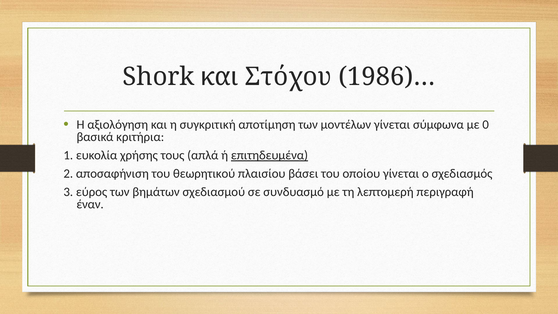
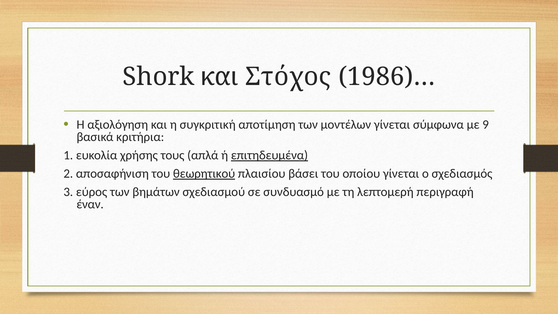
Στόχου: Στόχου -> Στόχος (288, 77)
0: 0 -> 9 (486, 125)
θεωρητικού underline: none -> present (204, 174)
